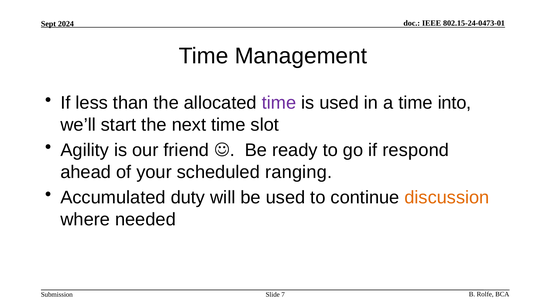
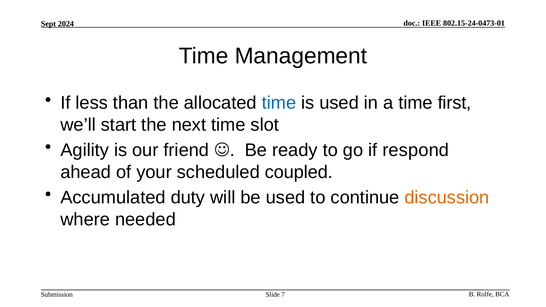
time colour: purple -> blue (279, 103)
into: into -> first (455, 103)
ranging: ranging -> coupled (299, 172)
